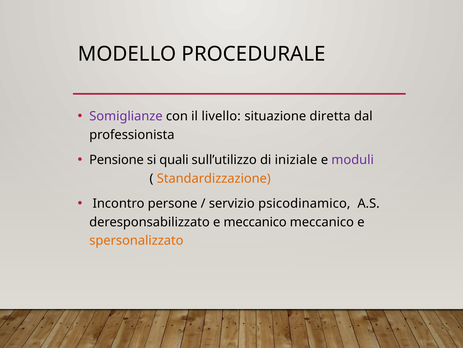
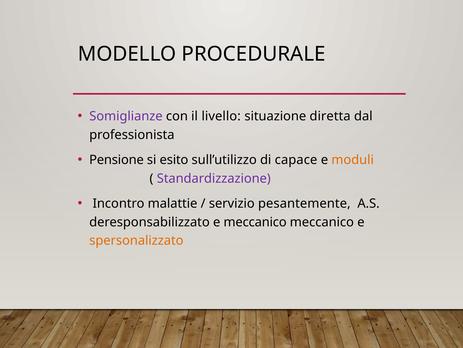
quali: quali -> esito (174, 160)
iniziale: iniziale -> capace (296, 160)
moduli colour: purple -> orange (353, 160)
Standardizzazione colour: orange -> purple (214, 178)
persone: persone -> malattie (173, 203)
psicodinamico: psicodinamico -> pesantemente (304, 203)
